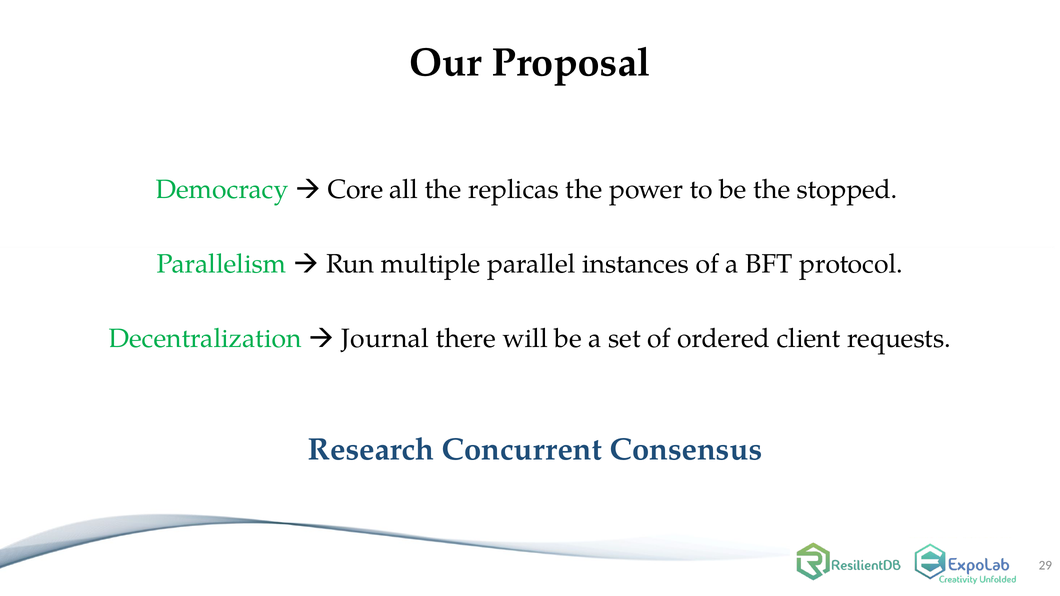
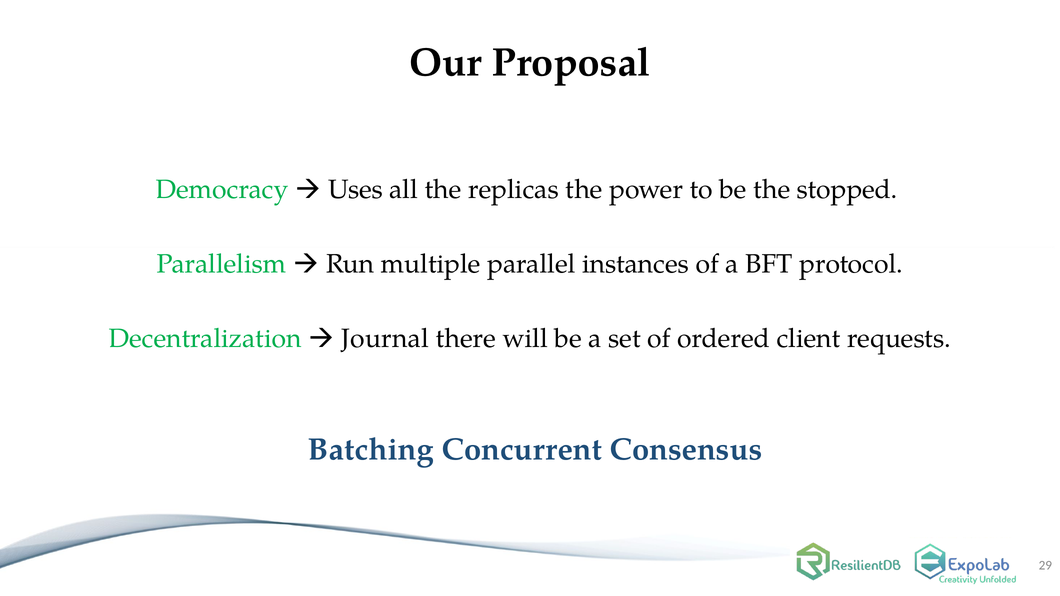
Core: Core -> Uses (356, 189)
Research: Research -> Batching (371, 450)
